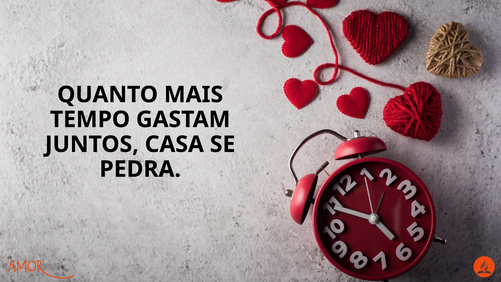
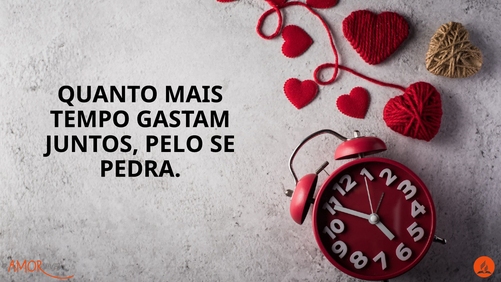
CASA: CASA -> PELO (174, 144)
